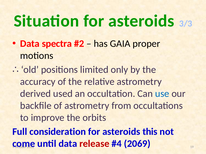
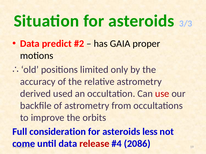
spectra: spectra -> predict (57, 44)
use colour: blue -> red (162, 94)
this: this -> less (150, 132)
2069: 2069 -> 2086 (137, 144)
